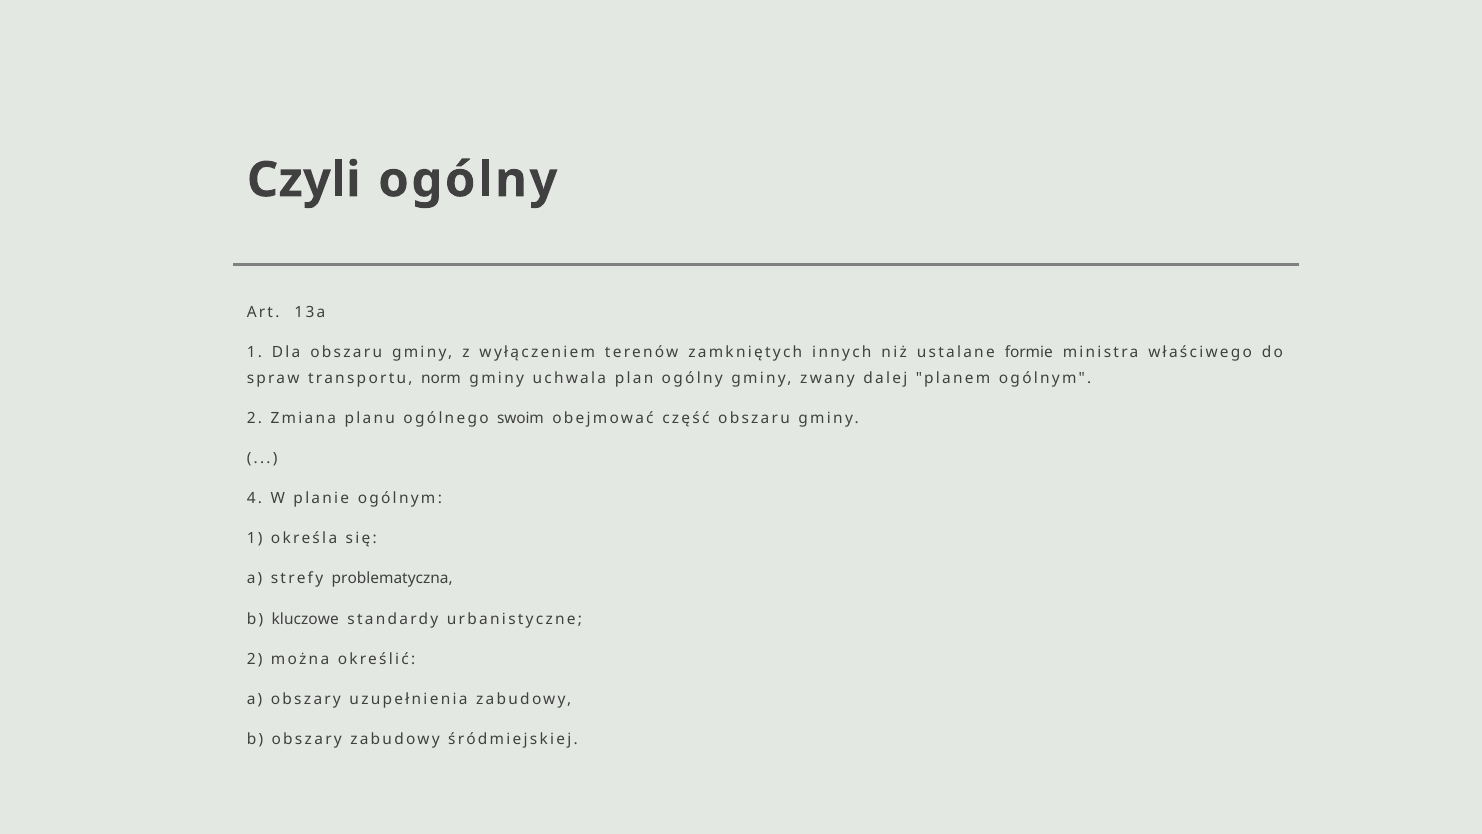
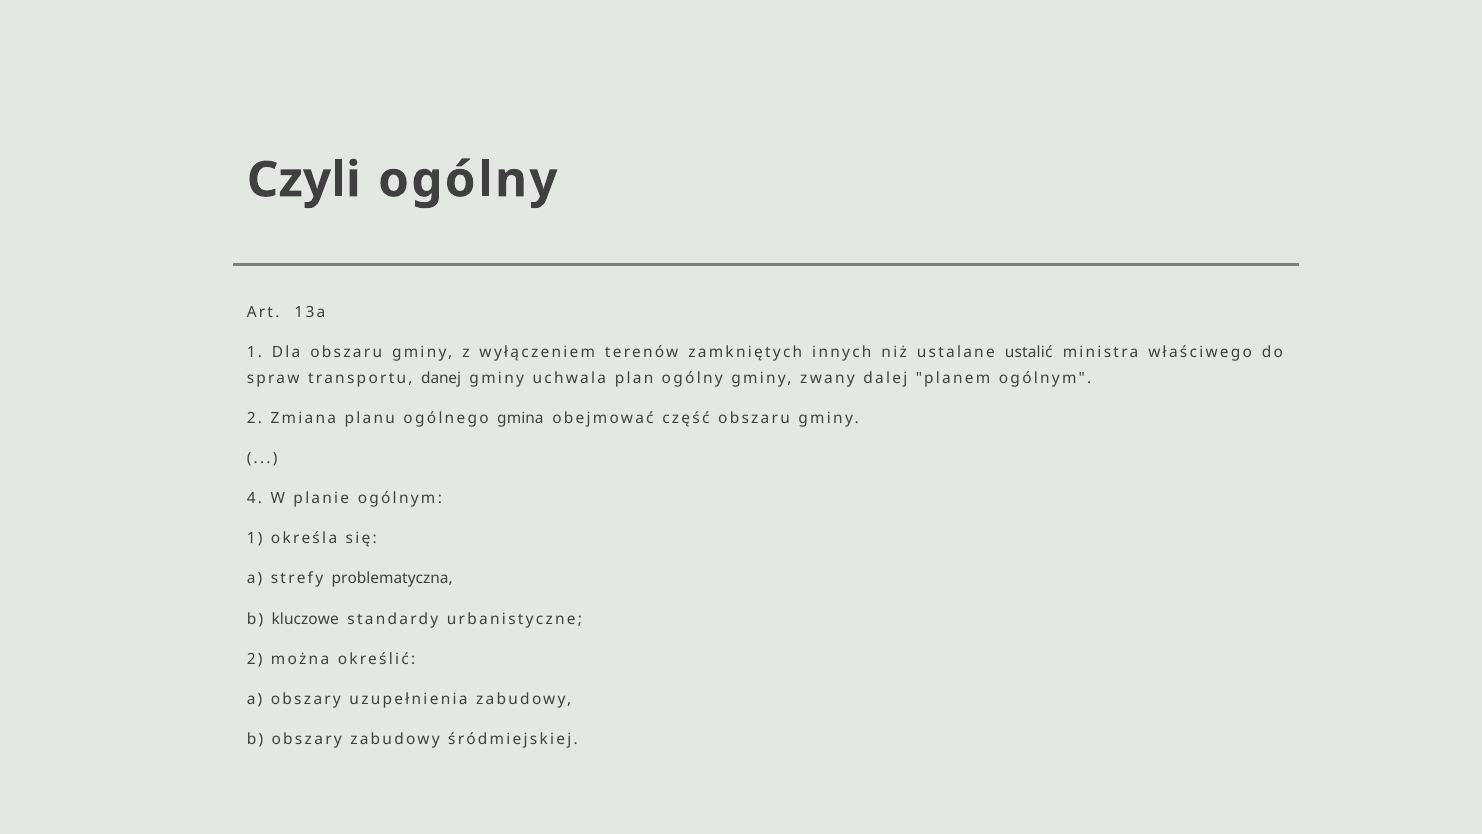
formie: formie -> ustalić (1029, 352)
norm: norm -> danej (441, 378)
swoim: swoim -> gmina (520, 418)
